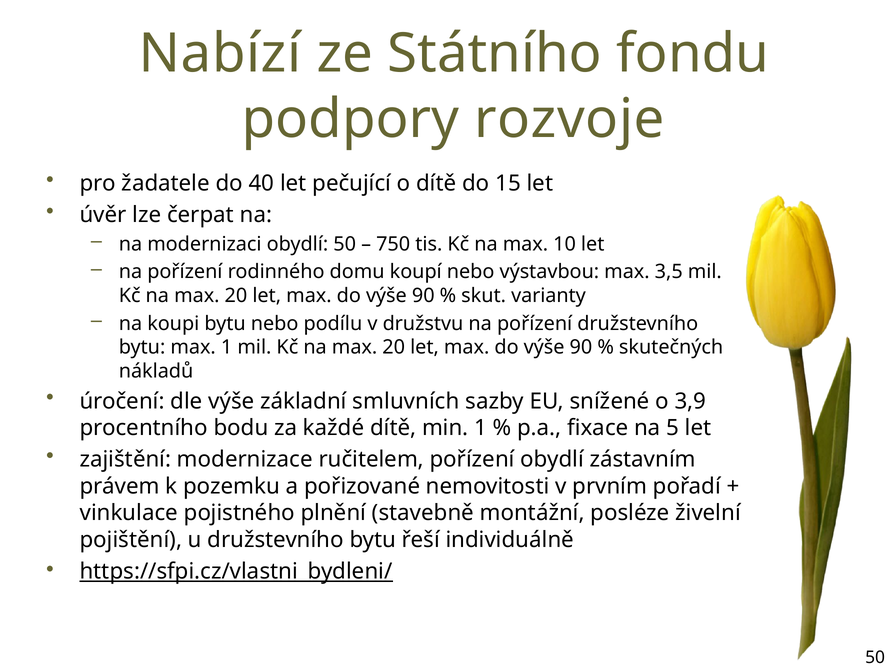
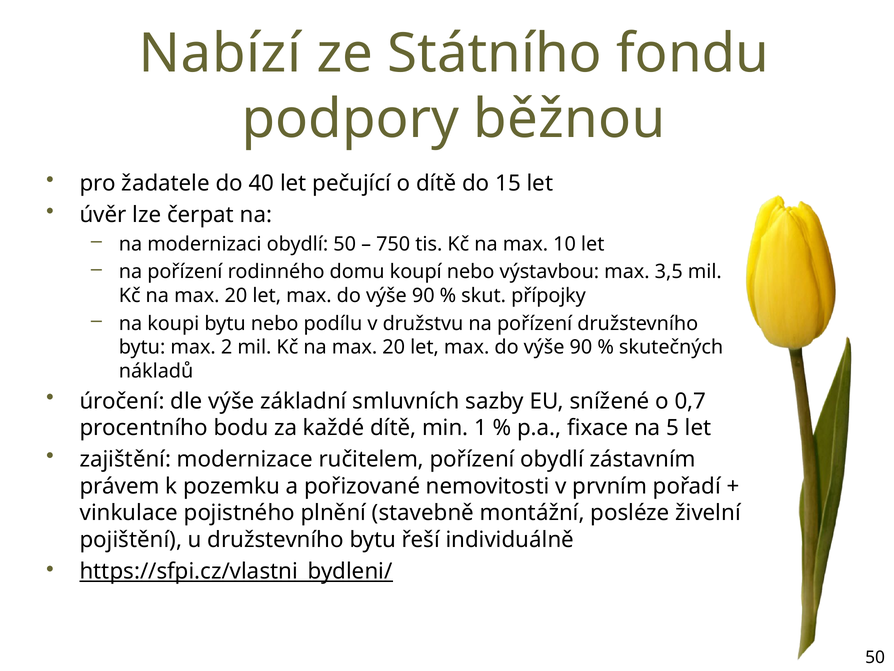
rozvoje: rozvoje -> běžnou (569, 119)
varianty: varianty -> přípojky (549, 295)
max 1: 1 -> 2 (227, 347)
3,9: 3,9 -> 0,7 (690, 401)
